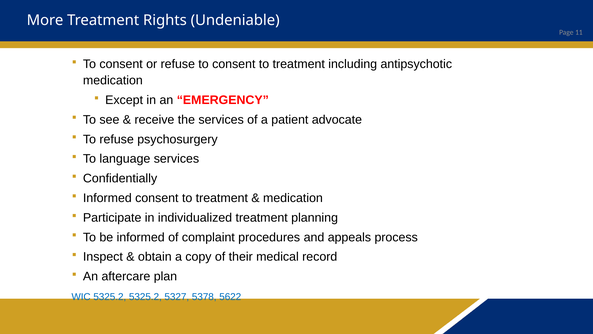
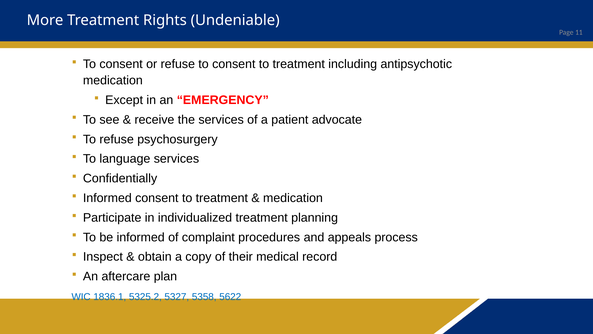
WIC 5325.2: 5325.2 -> 1836.1 (110, 297)
5378: 5378 -> 5358 (204, 297)
